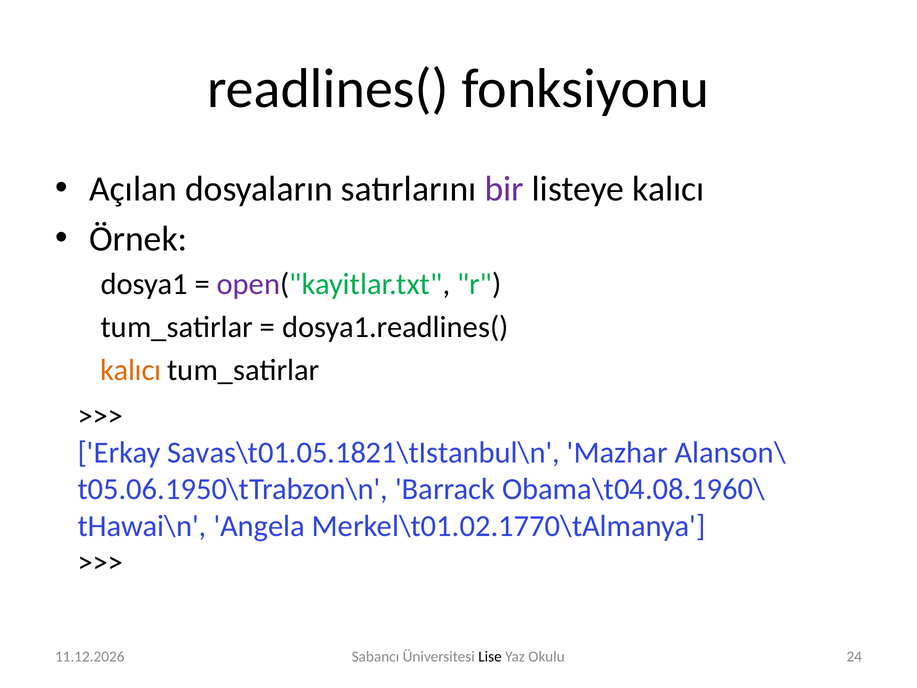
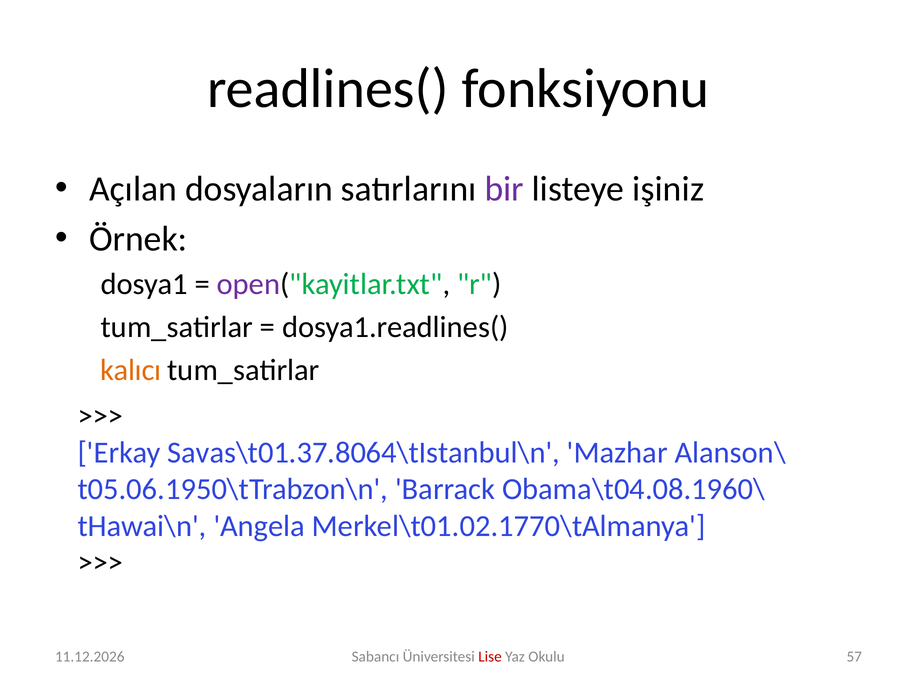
listeye kalıcı: kalıcı -> işiniz (668, 189)
Savas\t01.05.1821\tIstanbul\n: Savas\t01.05.1821\tIstanbul\n -> Savas\t01.37.8064\tIstanbul\n (364, 452)
Lise colour: black -> red (490, 657)
24: 24 -> 57 (854, 657)
